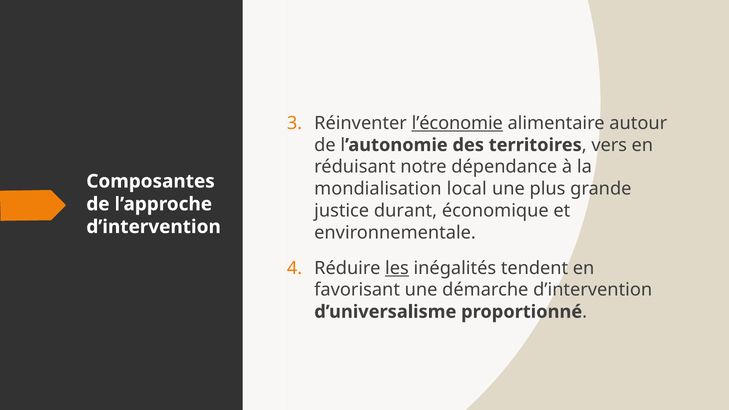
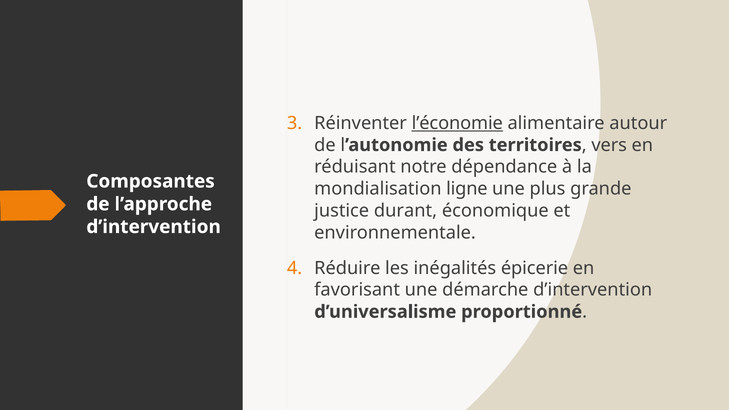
local: local -> ligne (467, 189)
les underline: present -> none (397, 268)
tendent: tendent -> épicerie (535, 268)
